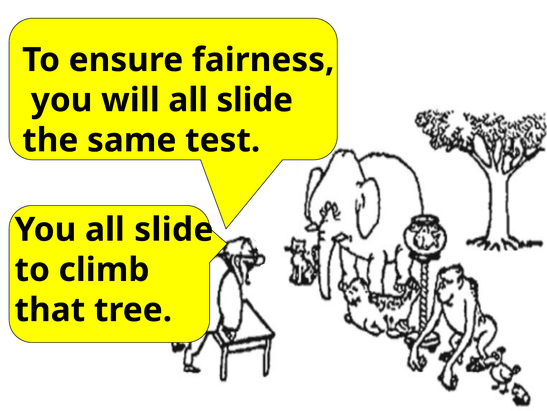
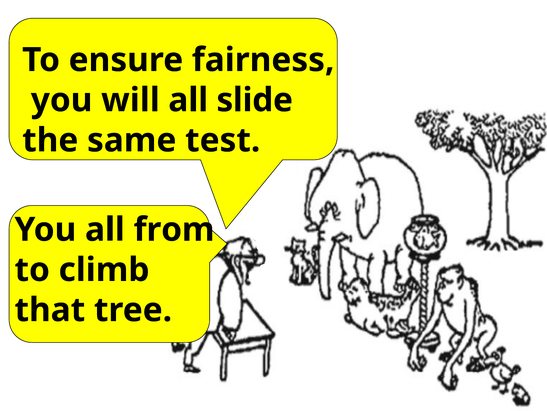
You all slide: slide -> from (174, 229)
